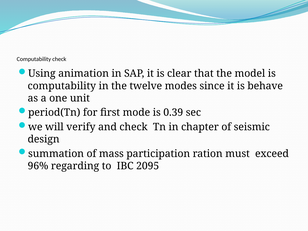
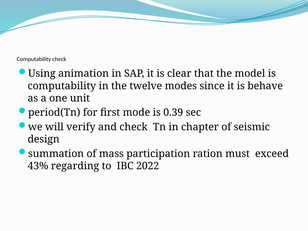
96%: 96% -> 43% (38, 166)
2095: 2095 -> 2022 (148, 166)
